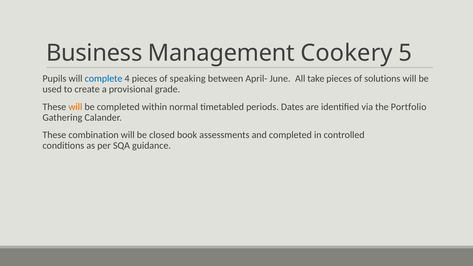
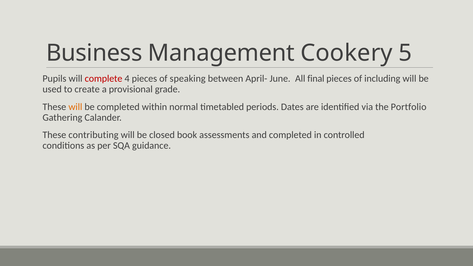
complete colour: blue -> red (104, 79)
take: take -> final (316, 79)
solutions: solutions -> including (382, 79)
combination: combination -> contributing (93, 135)
